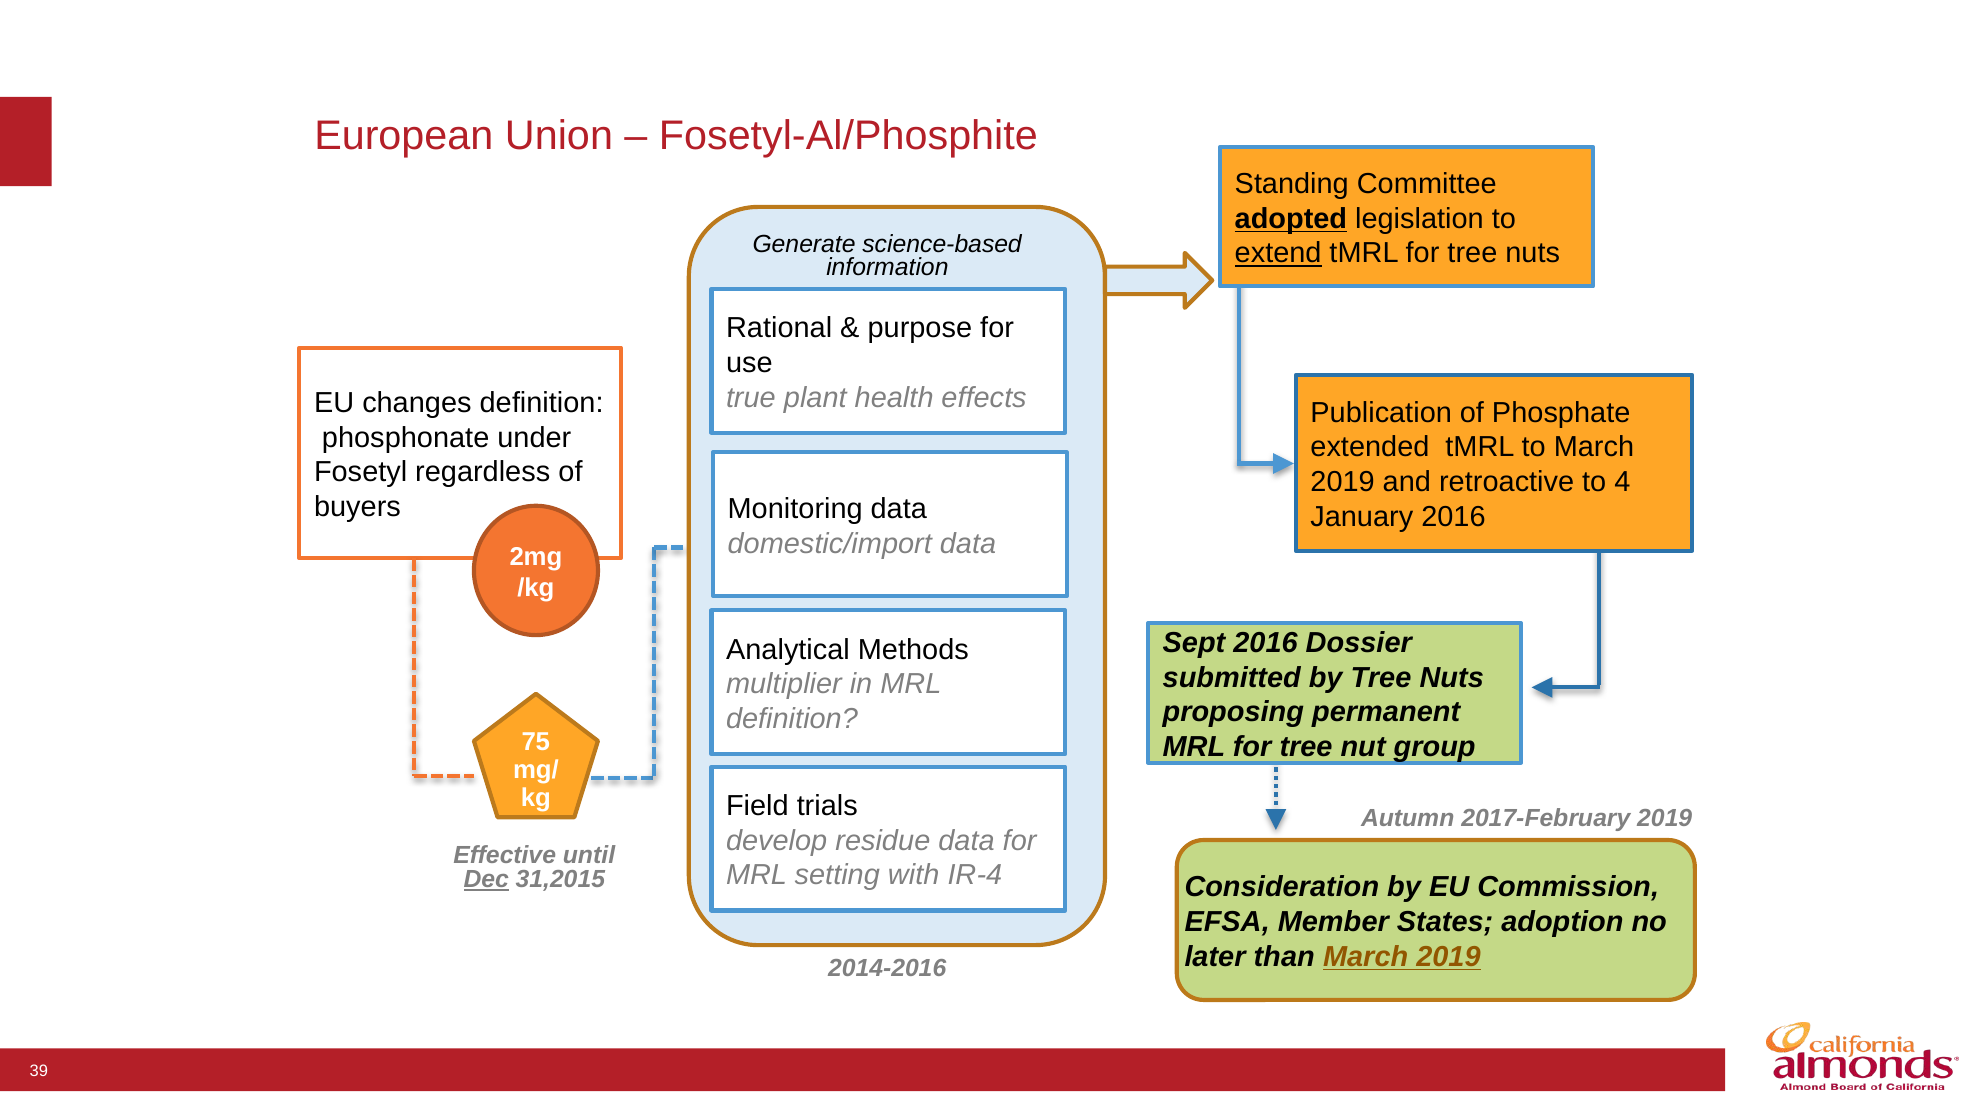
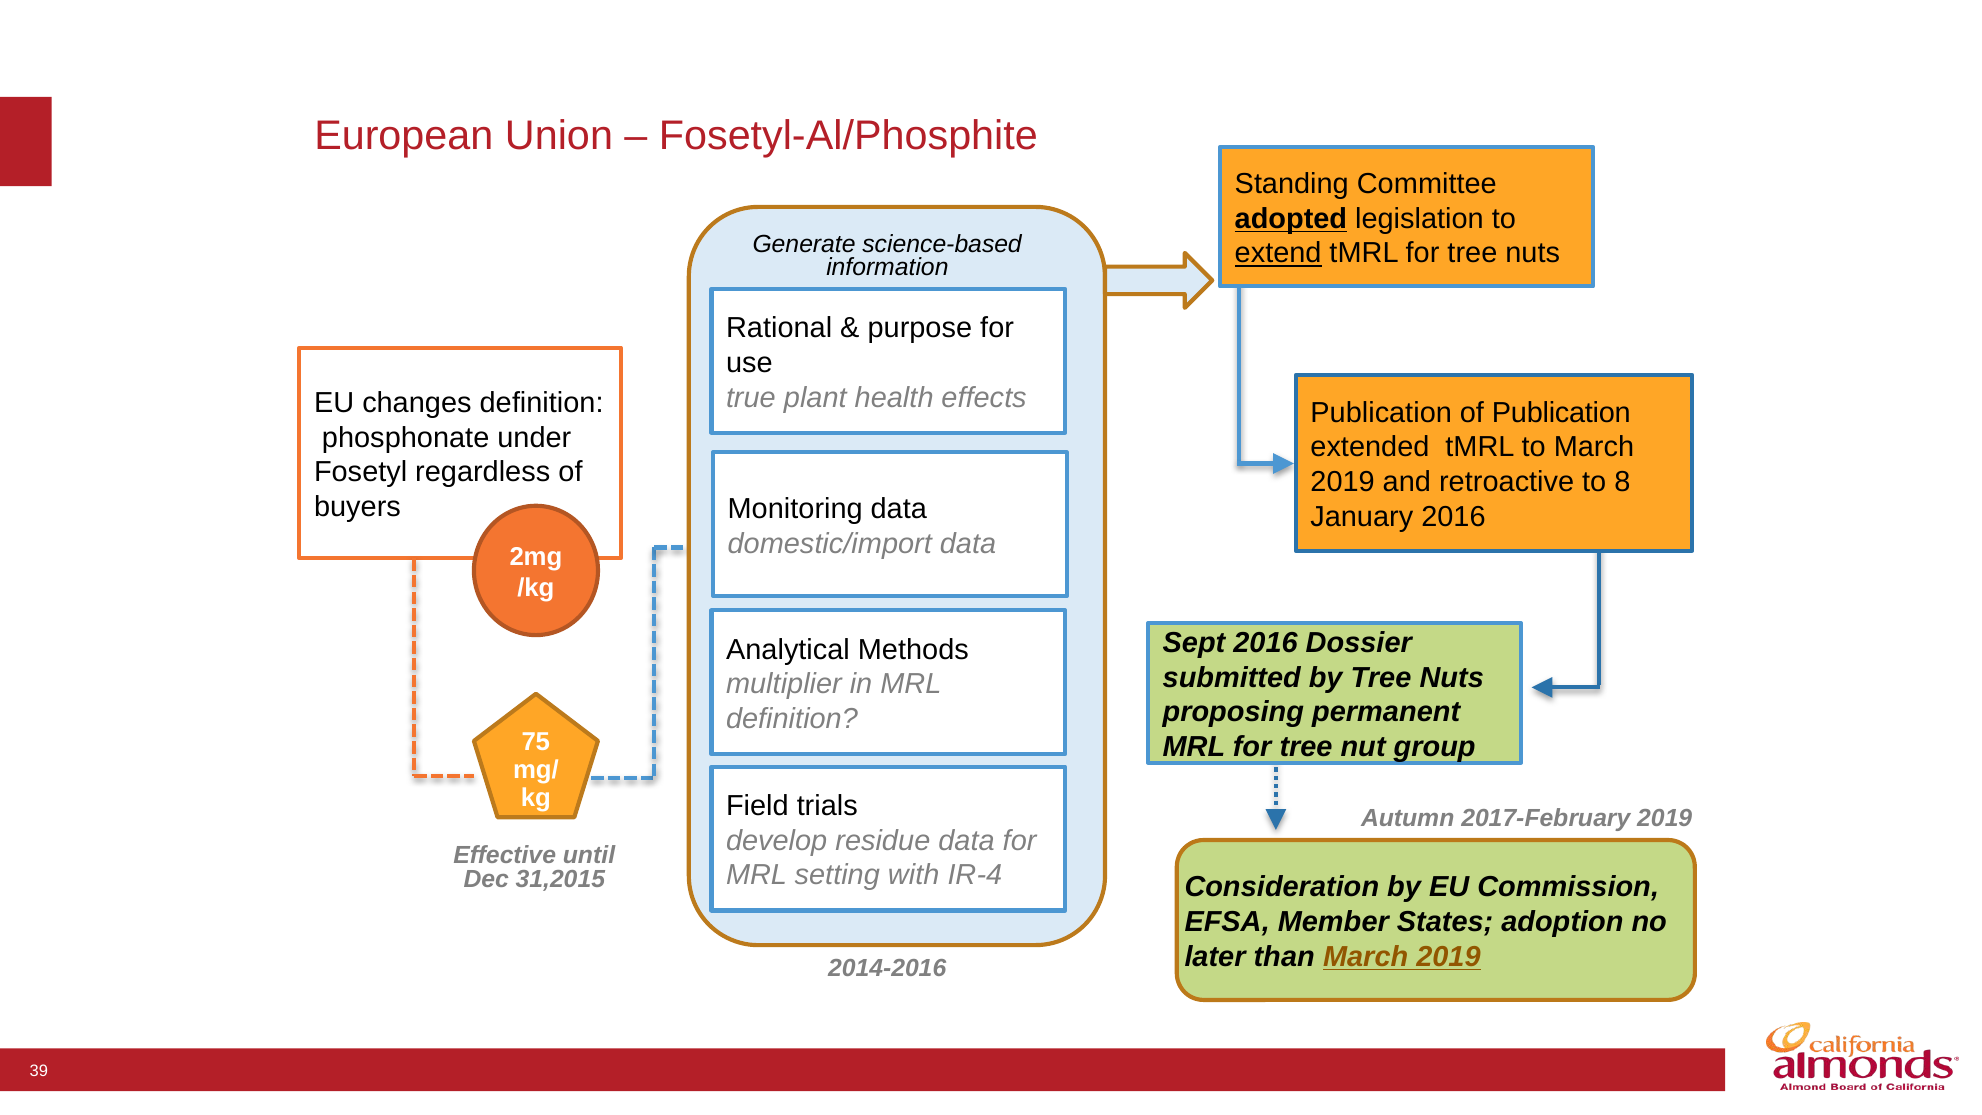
of Phosphate: Phosphate -> Publication (1561, 413)
4: 4 -> 8 (1622, 482)
Dec underline: present -> none (486, 879)
